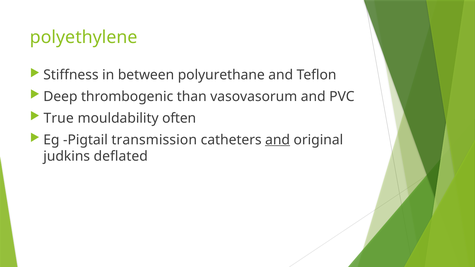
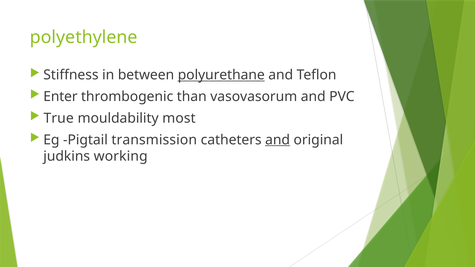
polyurethane underline: none -> present (221, 75)
Deep: Deep -> Enter (60, 97)
often: often -> most (179, 118)
deflated: deflated -> working (121, 156)
